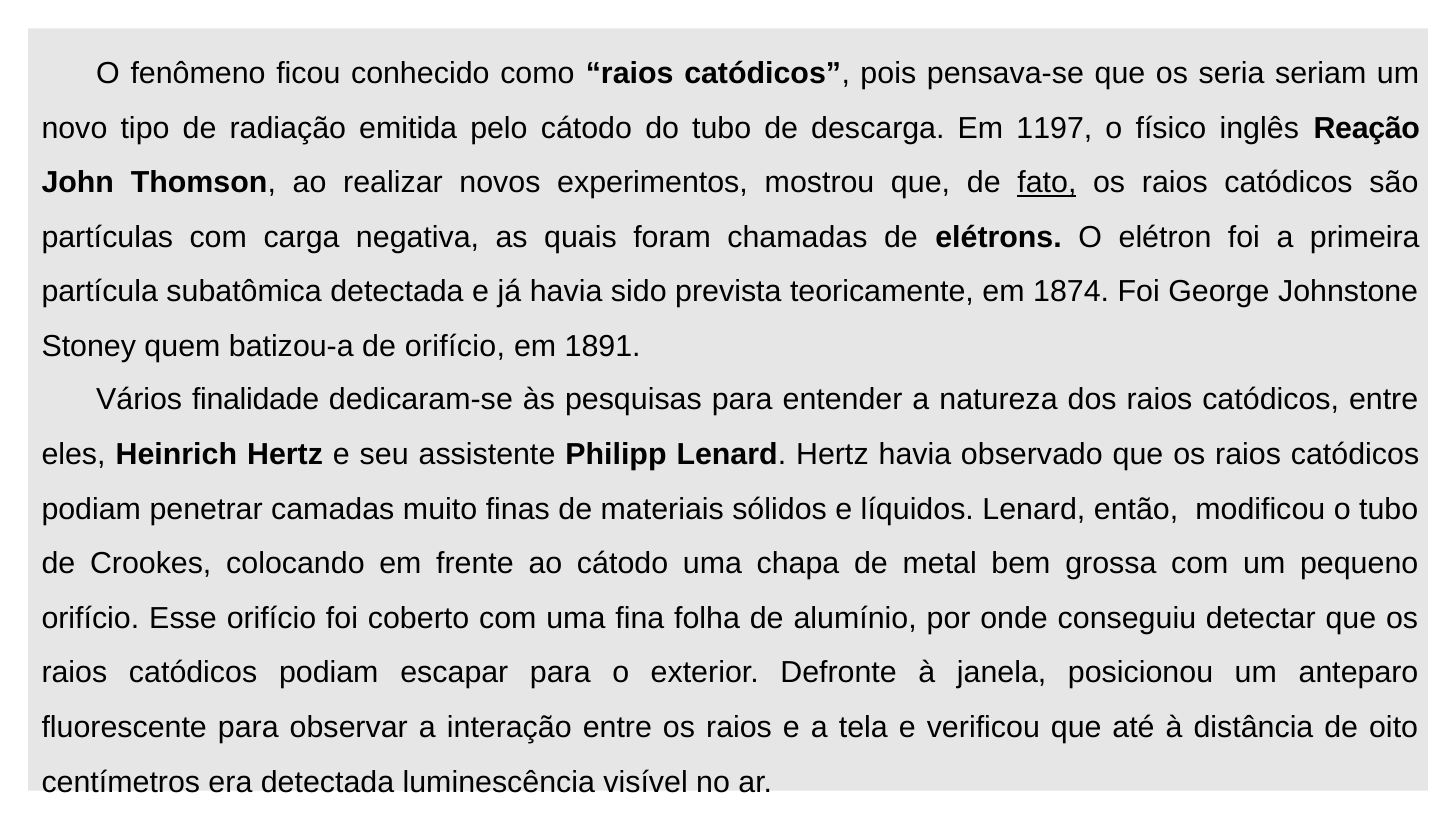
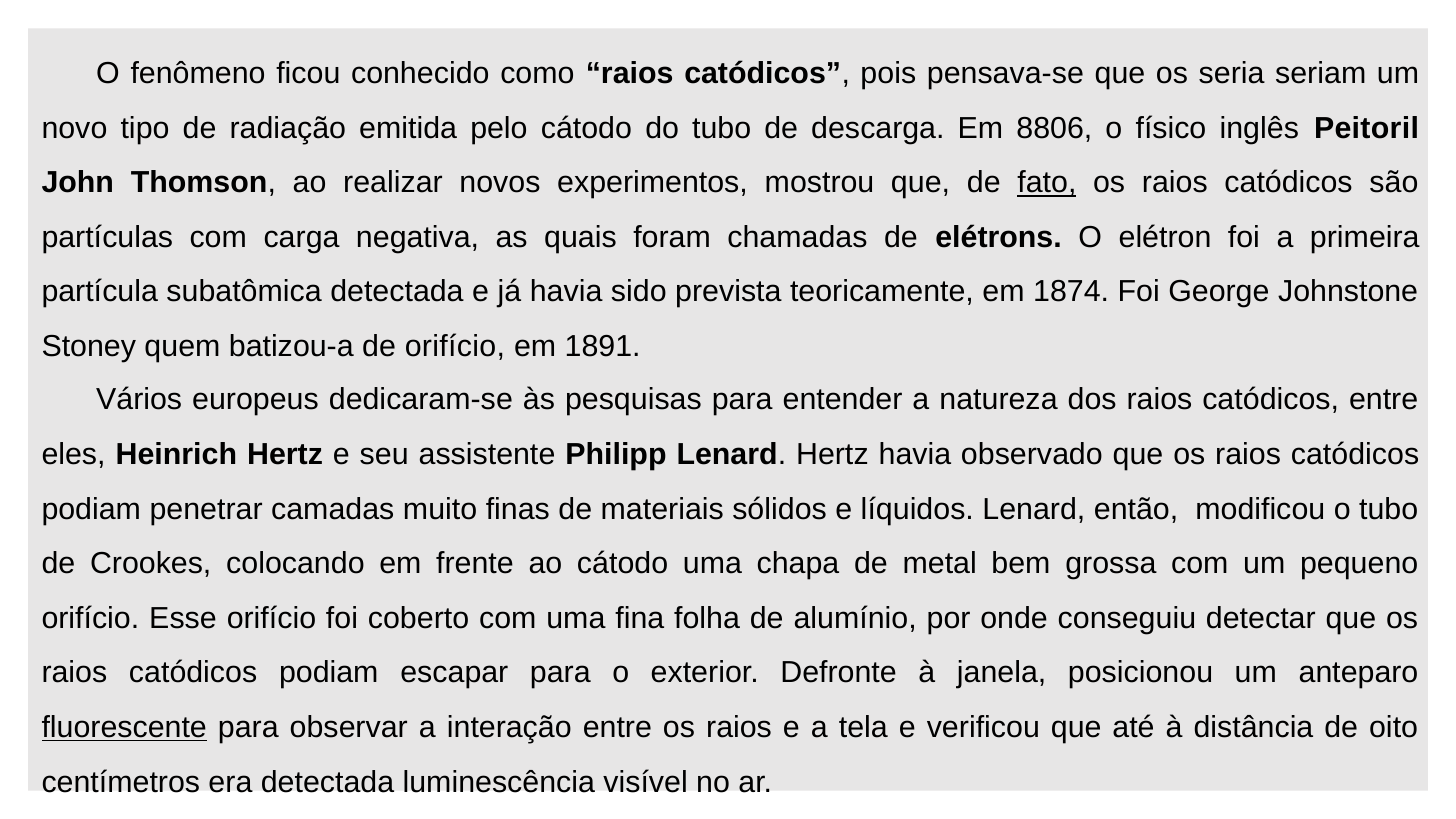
1197: 1197 -> 8806 (1054, 128)
Reação: Reação -> Peitoril (1366, 128)
finalidade: finalidade -> europeus (255, 400)
fluorescente underline: none -> present (124, 728)
